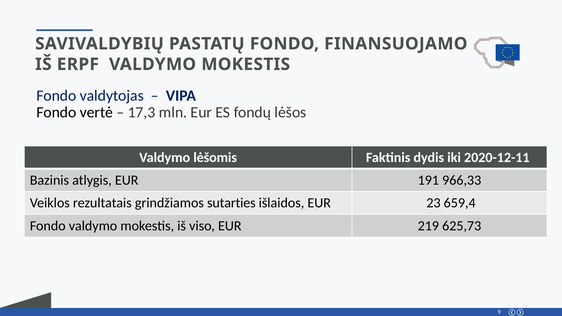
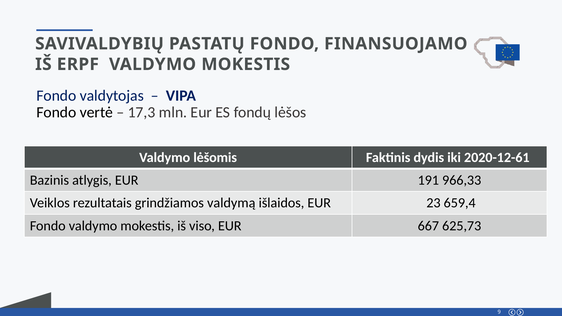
2020-12-11: 2020-12-11 -> 2020-12-61 (497, 157)
sutarties: sutarties -> valdymą (231, 203)
219: 219 -> 667 (428, 226)
